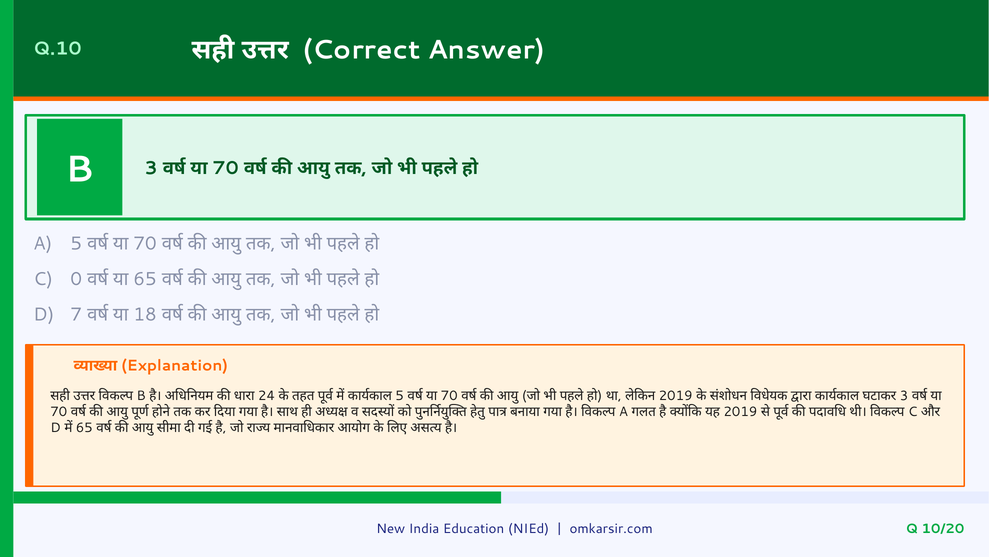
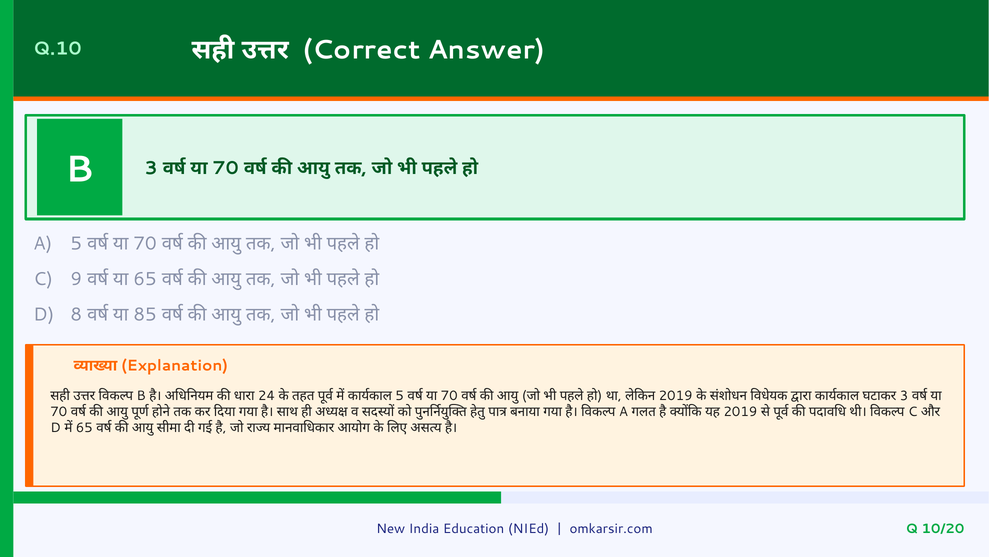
0: 0 -> 9 (76, 279)
7: 7 -> 8 (76, 314)
18: 18 -> 85 (145, 314)
